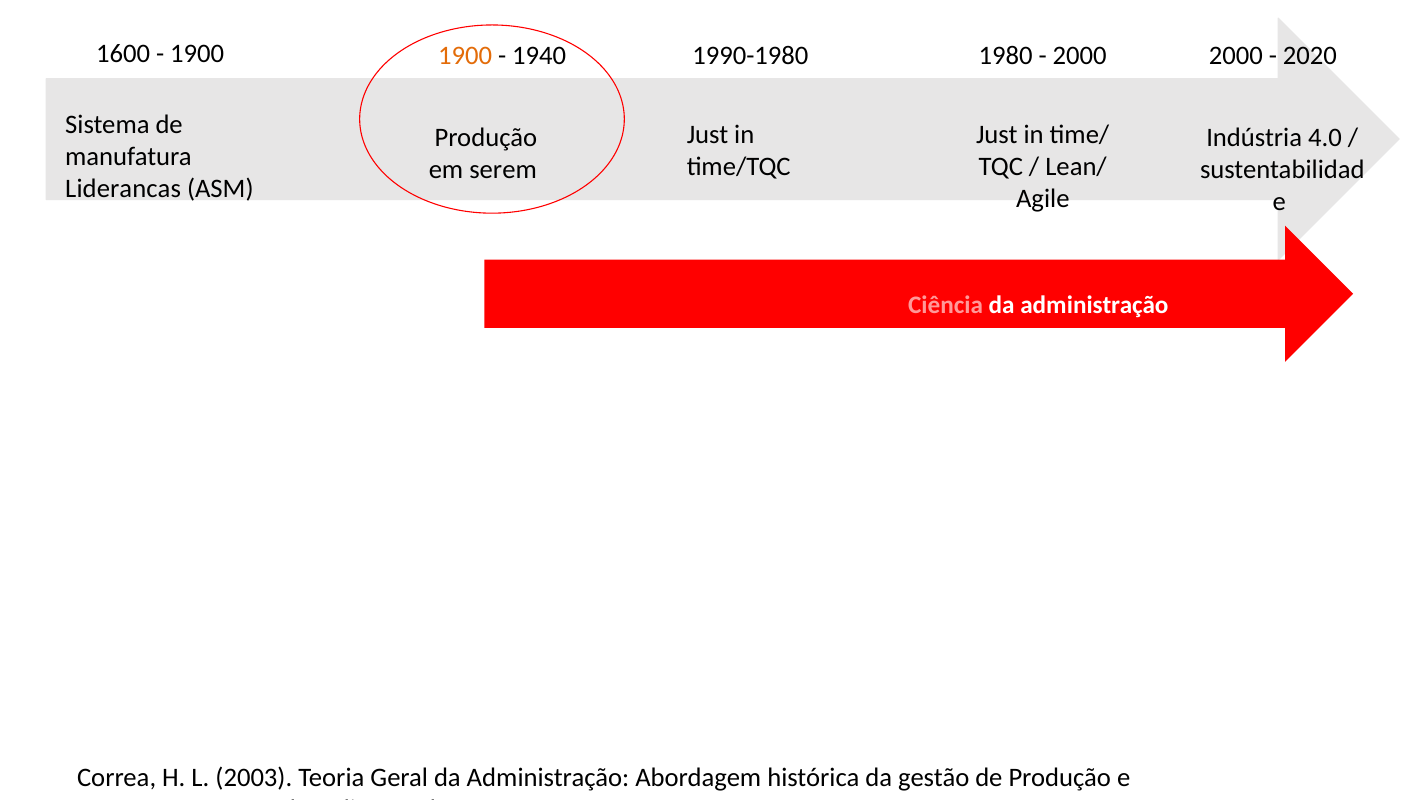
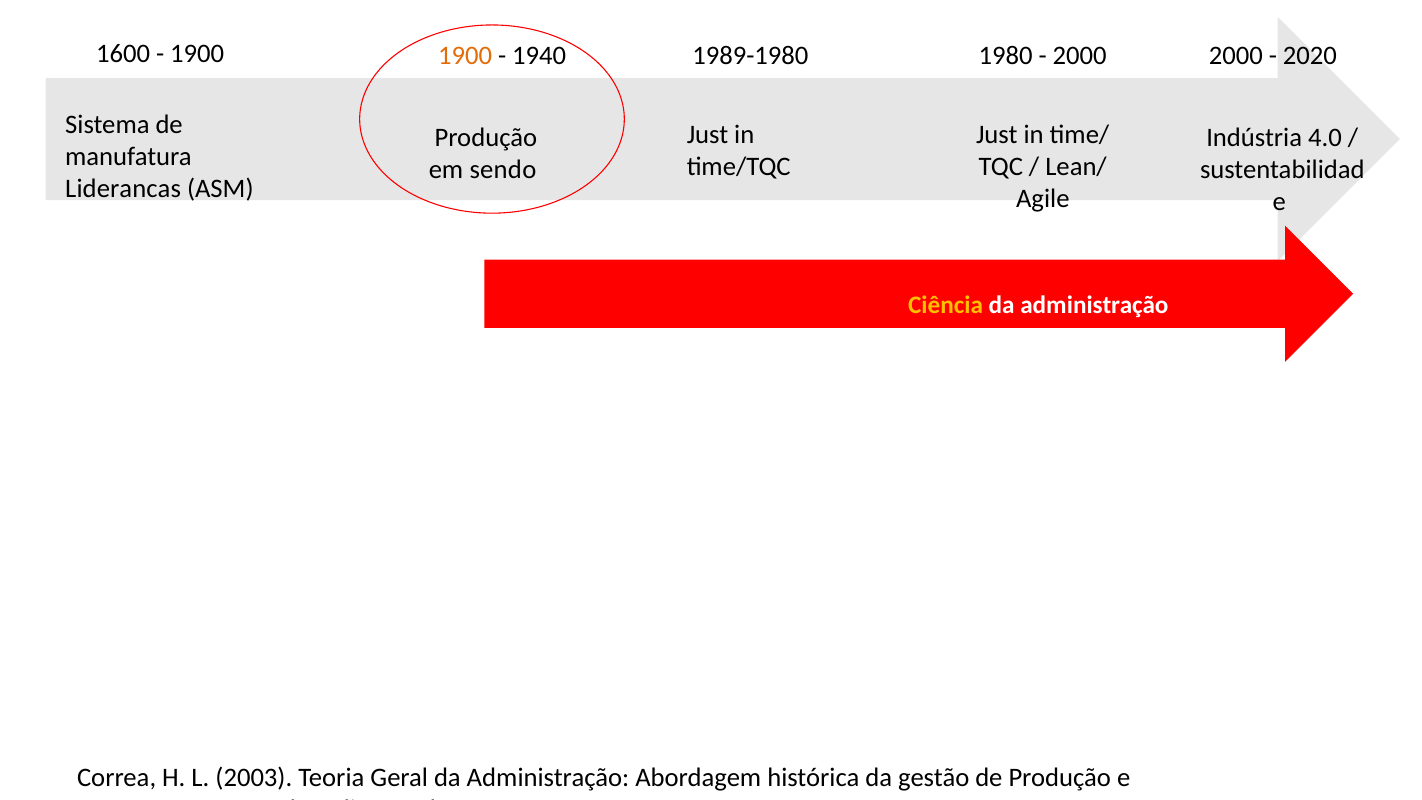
1990-1980: 1990-1980 -> 1989-1980 (750, 56)
serem: serem -> sendo (503, 169)
Ciência colour: pink -> yellow (946, 305)
